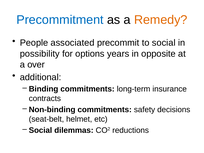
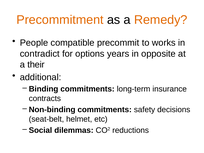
Precommitment colour: blue -> orange (60, 20)
associated: associated -> compatible (73, 43)
to social: social -> works (164, 43)
possibility: possibility -> contradict (40, 54)
over: over -> their (36, 65)
